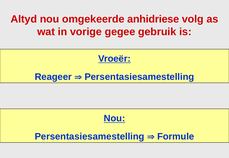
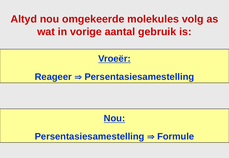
anhidriese: anhidriese -> molekules (153, 19)
gegee: gegee -> aantal (120, 32)
